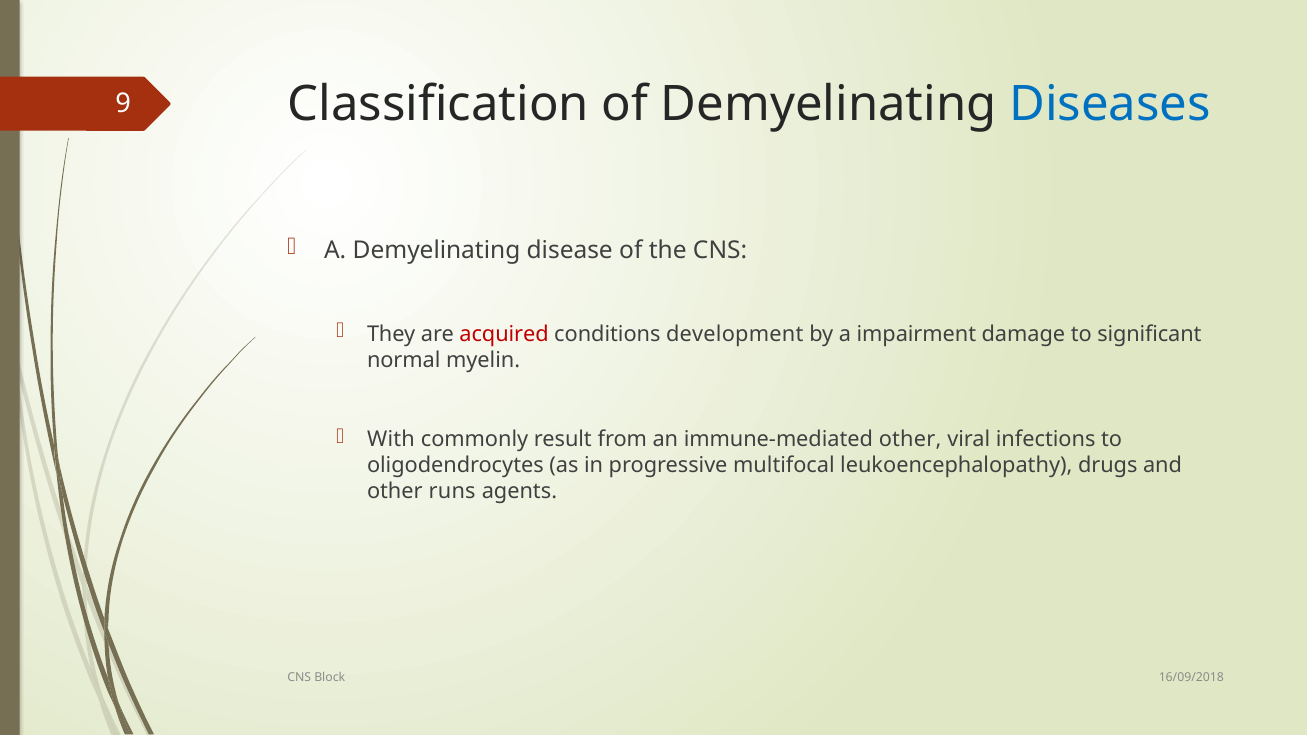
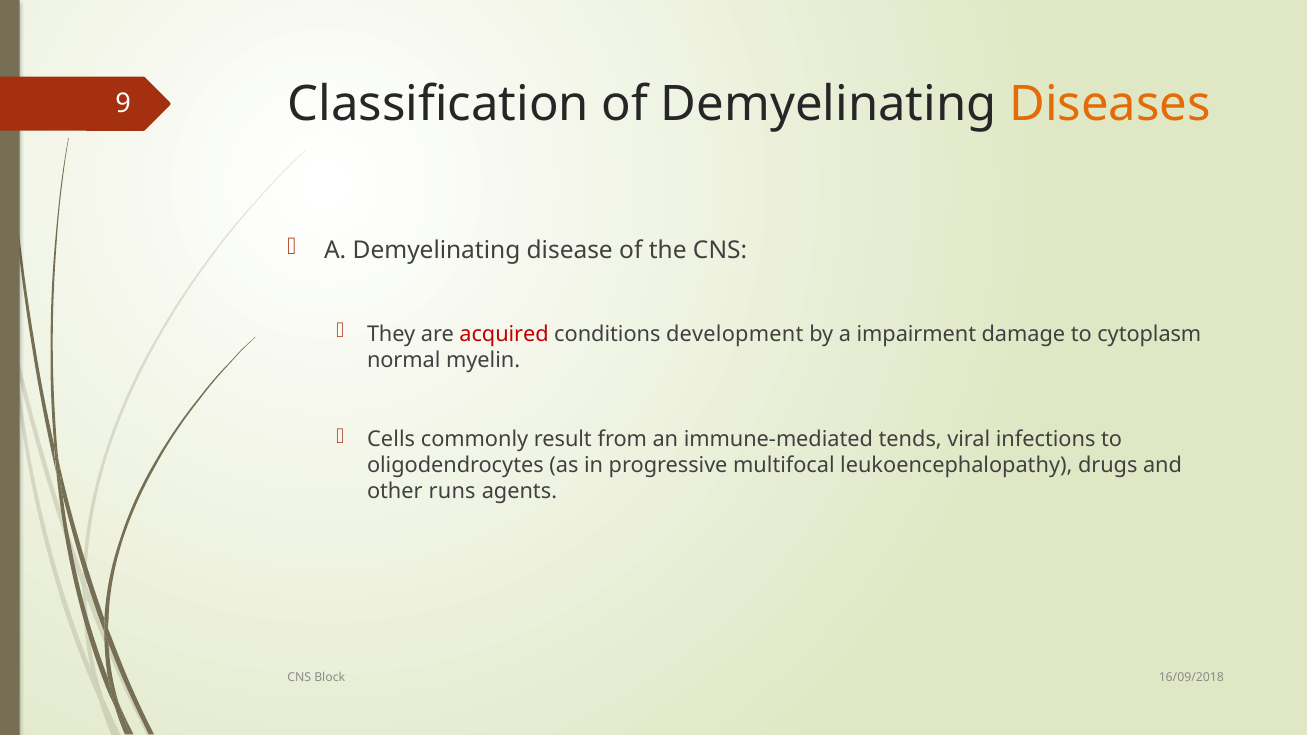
Diseases colour: blue -> orange (1110, 105)
significant: significant -> cytoplasm (1149, 334)
With: With -> Cells (391, 440)
immune-mediated other: other -> tends (910, 440)
